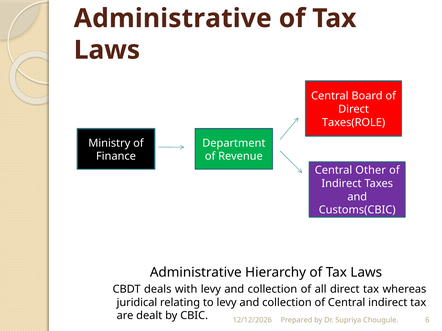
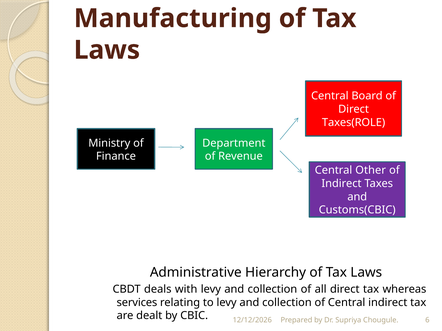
Administrative: Administrative -> Manufacturing (173, 18)
juridical: juridical -> services (137, 303)
